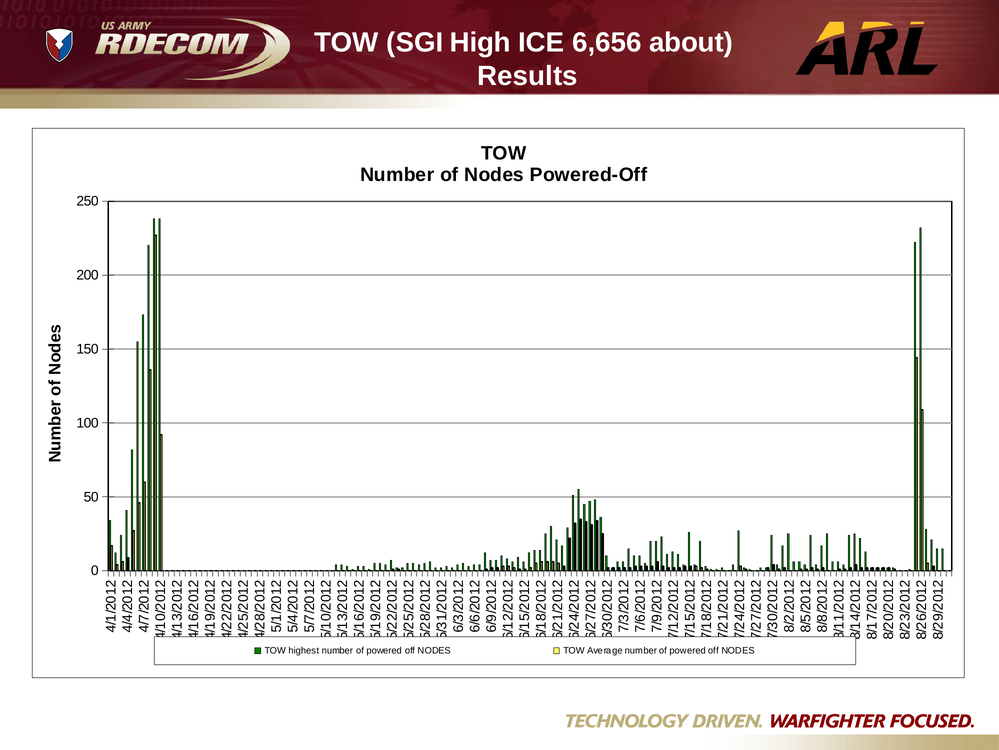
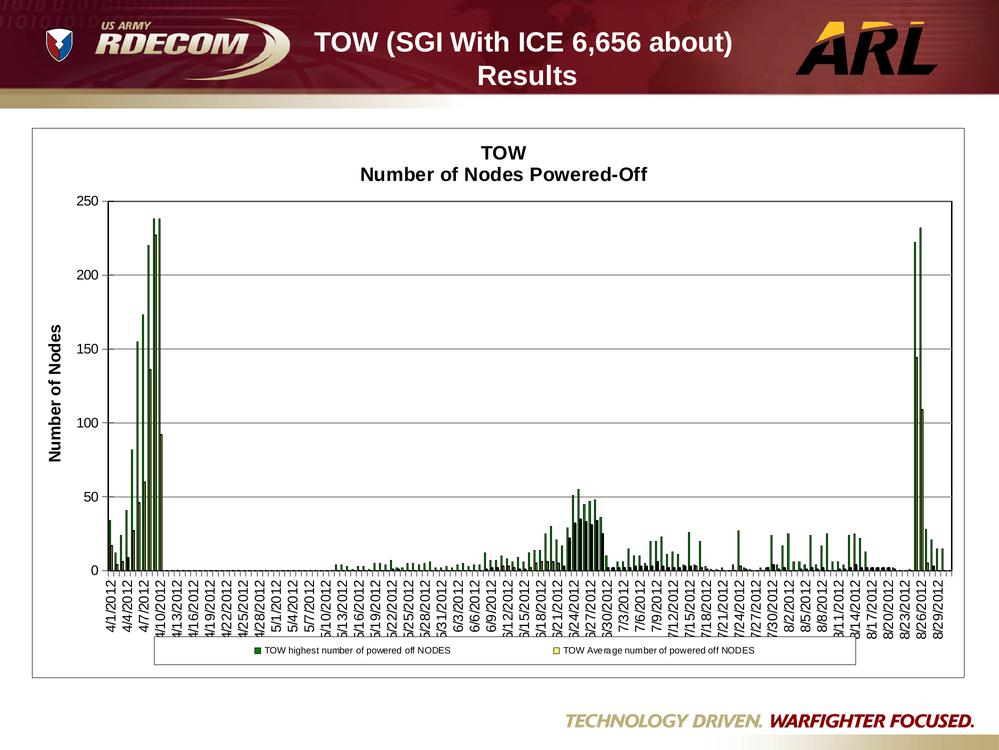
High: High -> With (480, 42)
